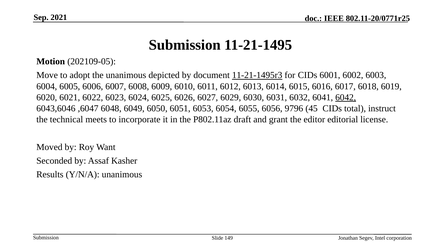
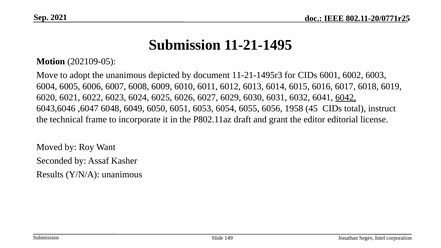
11-21-1495r3 underline: present -> none (257, 75)
9796: 9796 -> 1958 (294, 108)
meets: meets -> frame (96, 119)
